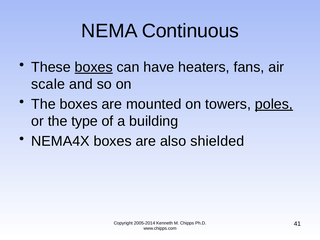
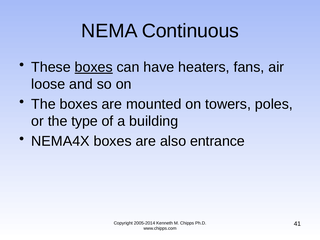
scale: scale -> loose (48, 84)
poles underline: present -> none (274, 104)
shielded: shielded -> entrance (217, 141)
